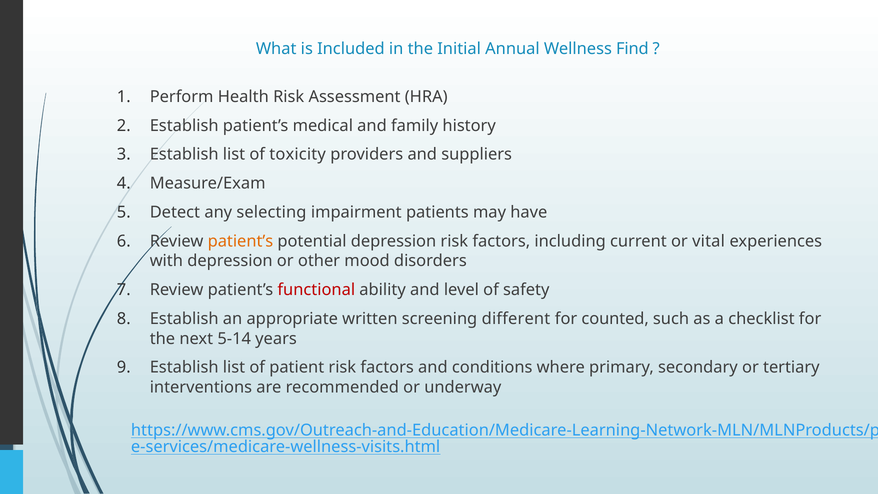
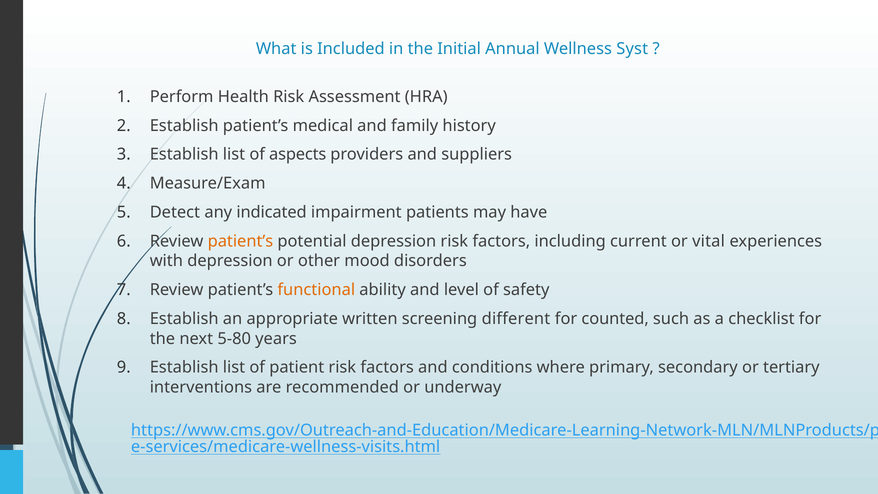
Find: Find -> Syst (632, 49)
toxicity: toxicity -> aspects (298, 154)
selecting: selecting -> indicated (272, 212)
functional colour: red -> orange (316, 290)
5-14: 5-14 -> 5-80 (234, 338)
